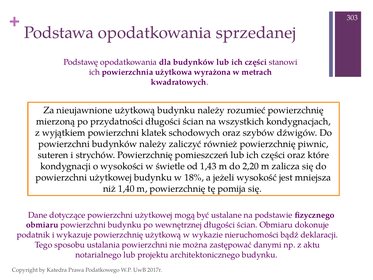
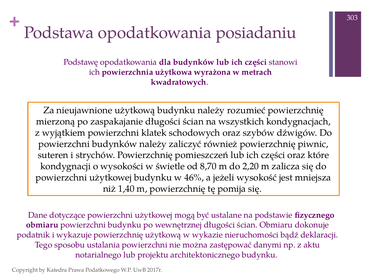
sprzedanej: sprzedanej -> posiadaniu (256, 33)
przydatności: przydatności -> zaspakajanie (117, 121)
1,43: 1,43 -> 8,70 (208, 166)
18%: 18% -> 46% (194, 177)
